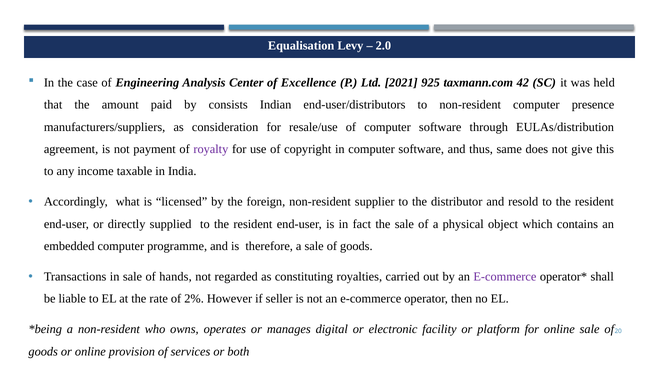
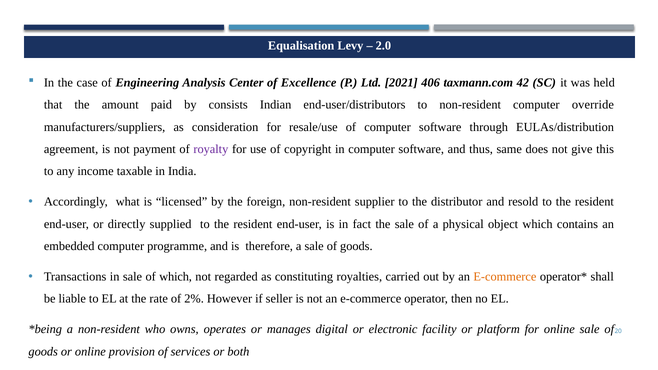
925: 925 -> 406 (431, 83)
presence: presence -> override (593, 105)
of hands: hands -> which (176, 277)
E-commerce colour: purple -> orange (505, 277)
